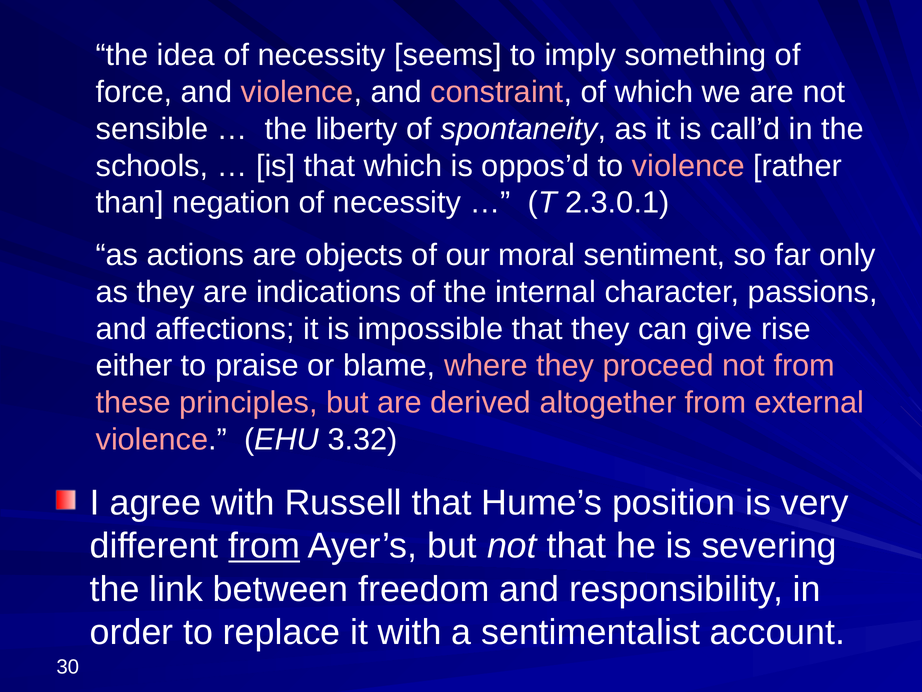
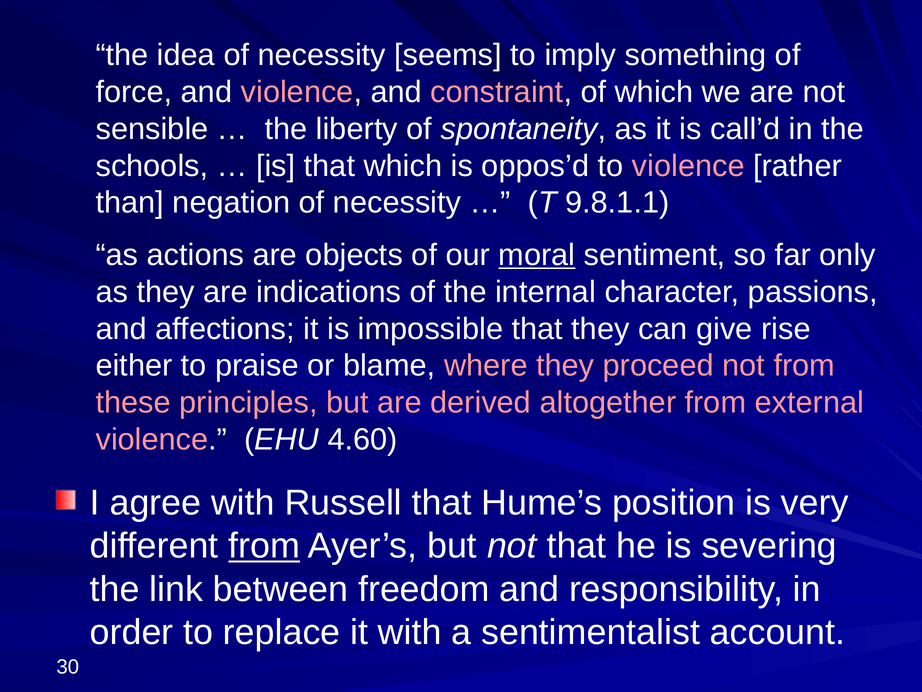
2.3.0.1: 2.3.0.1 -> 9.8.1.1 (617, 203)
moral underline: none -> present (537, 255)
3.32: 3.32 -> 4.60 (363, 439)
